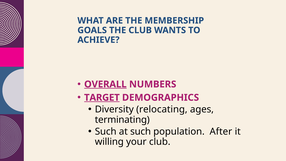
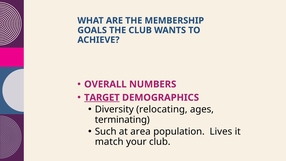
OVERALL underline: present -> none (105, 84)
at such: such -> area (140, 131)
After: After -> Lives (221, 131)
willing: willing -> match (109, 142)
